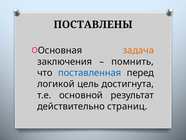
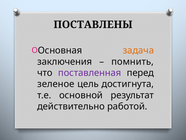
поставленная colour: blue -> purple (90, 73)
логикой: логикой -> зеленое (56, 84)
страниц: страниц -> работой (127, 106)
